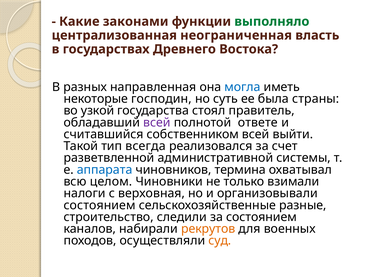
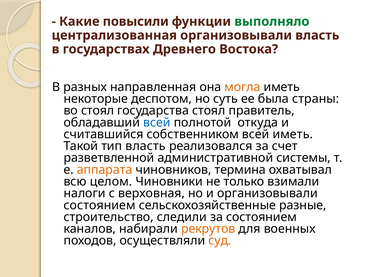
законами: законами -> повысили (136, 22)
централизованная неограниченная: неограниченная -> организовывали (236, 35)
могла colour: blue -> orange (242, 87)
господин: господин -> деспотом (162, 99)
во узкой: узкой -> стоял (98, 111)
всей colour: purple -> blue (157, 123)
ответе: ответе -> откуда (258, 123)
всей выйти: выйти -> иметь (293, 135)
тип всегда: всегда -> власть (146, 146)
аппарата colour: blue -> orange (105, 170)
